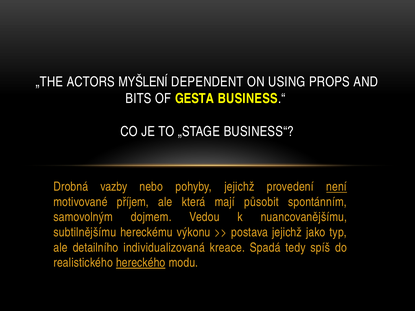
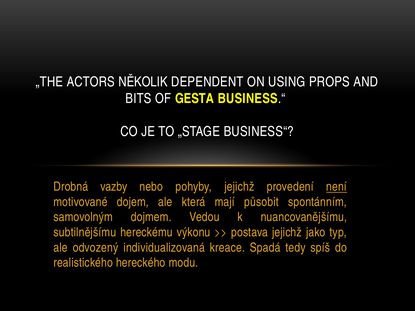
MYŠLENÍ: MYŠLENÍ -> NĚKOLIK (143, 82)
příjem: příjem -> dojem (133, 202)
detailního: detailního -> odvozený (96, 248)
hereckého underline: present -> none (141, 263)
